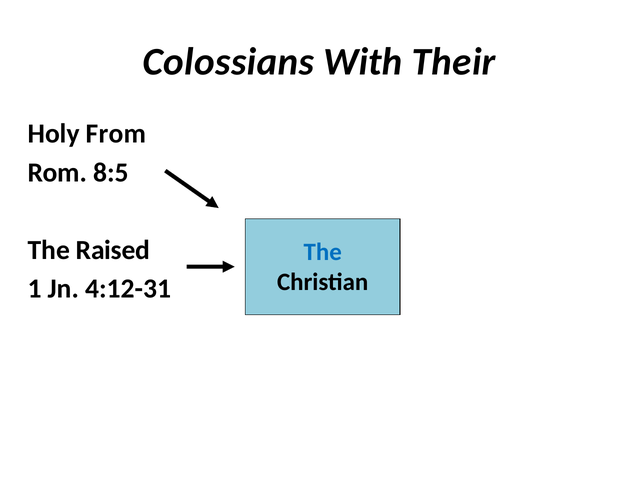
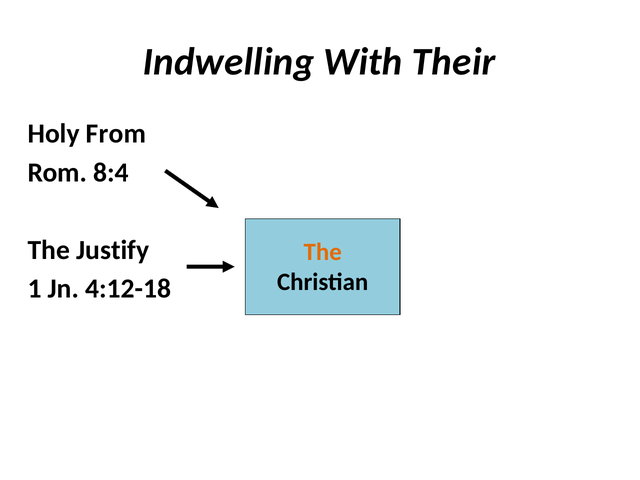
Colossians: Colossians -> Indwelling (229, 62)
8:5: 8:5 -> 8:4 (111, 172)
Raised: Raised -> Justify (113, 250)
The colour: blue -> orange (323, 252)
4:12-31: 4:12-31 -> 4:12-18 (128, 289)
